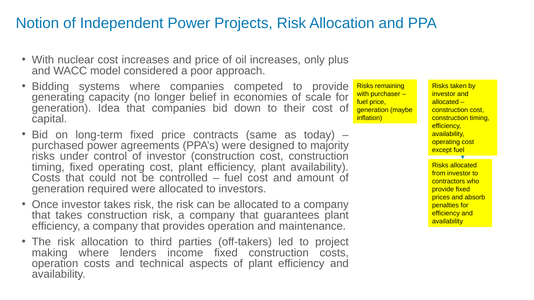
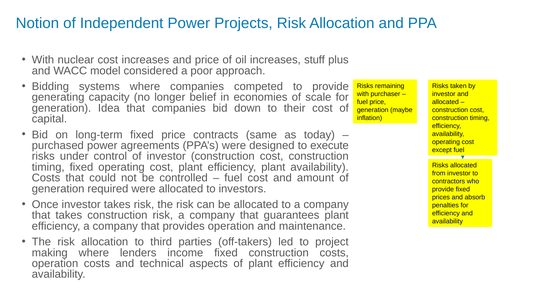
only: only -> stuff (315, 60)
majority: majority -> execute (330, 146)
